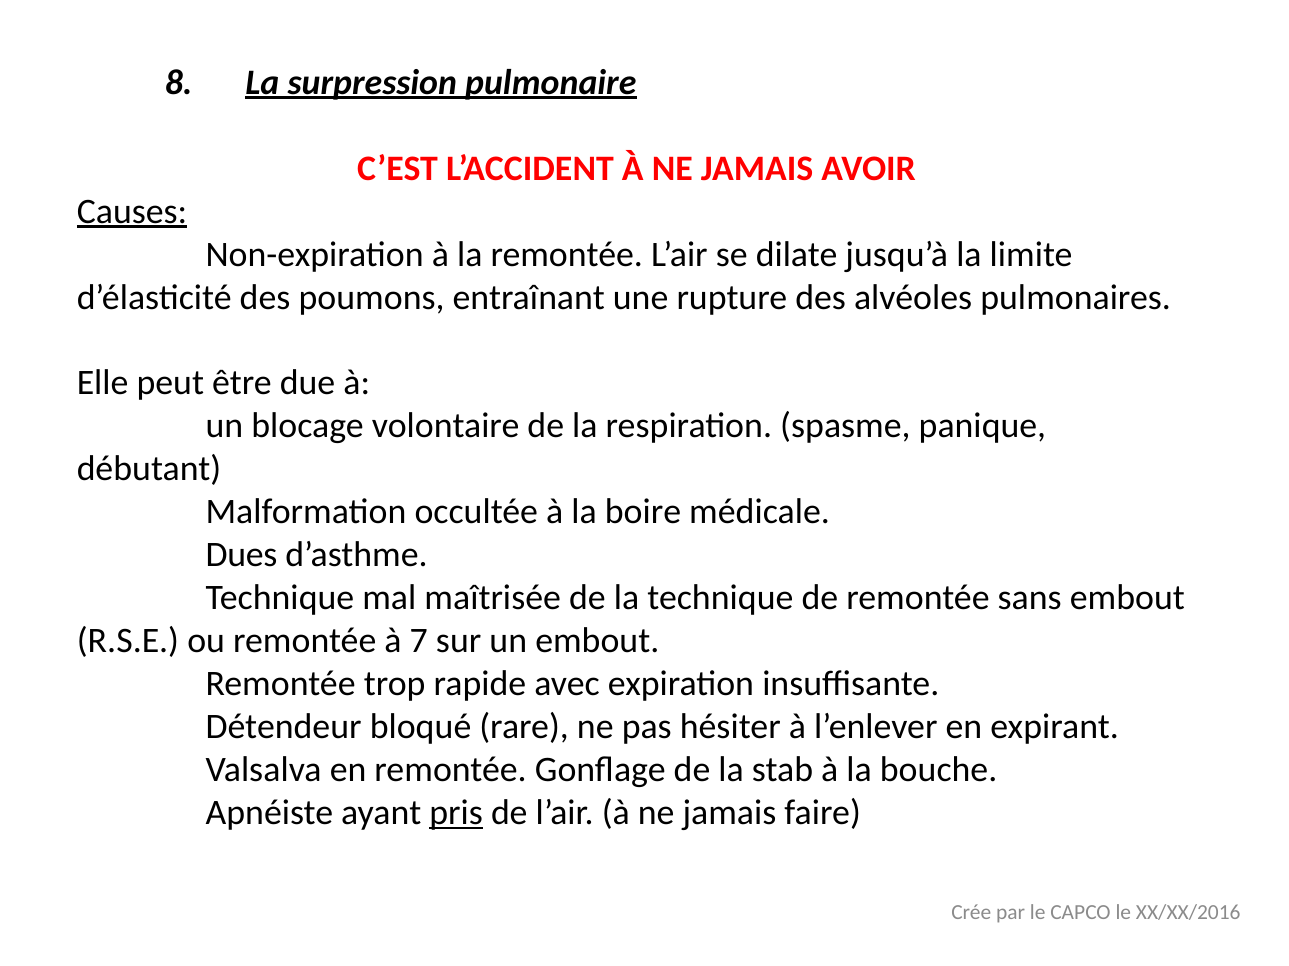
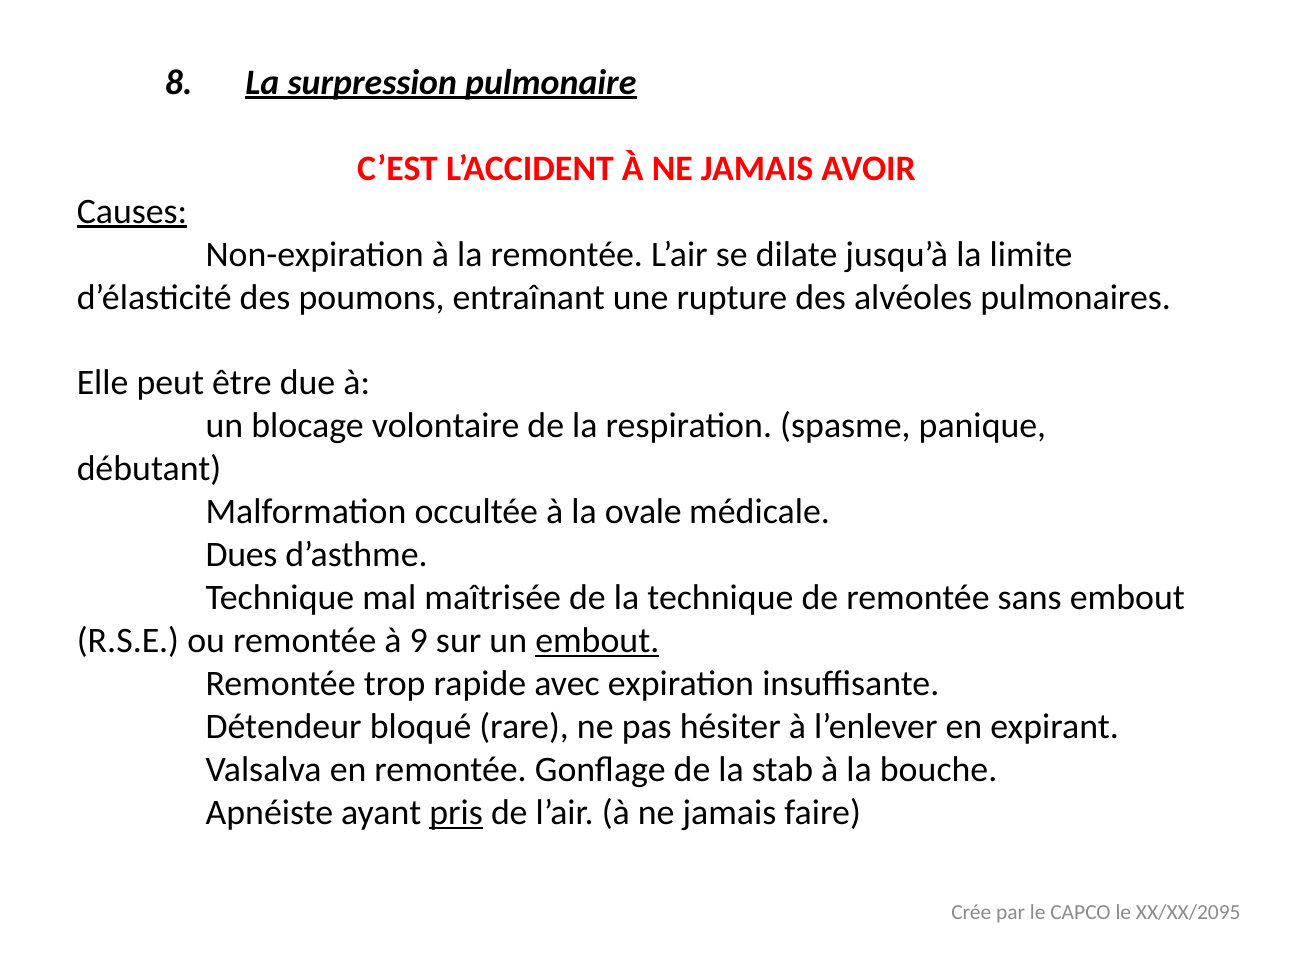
boire: boire -> ovale (643, 512)
7: 7 -> 9 (419, 641)
embout underline: none -> present (597, 641)
XX/XX/2016: XX/XX/2016 -> XX/XX/2095 (1188, 913)
